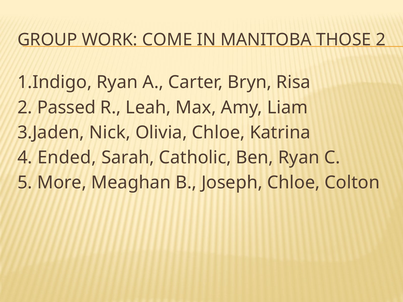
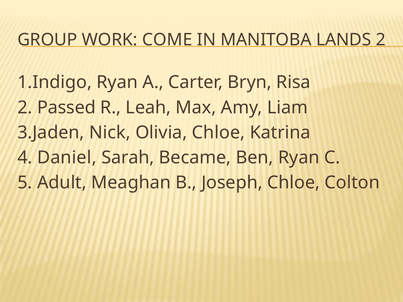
THOSE: THOSE -> LANDS (344, 40)
Ended: Ended -> Daniel (67, 158)
Catholic: Catholic -> Became (195, 158)
More: More -> Adult (62, 183)
